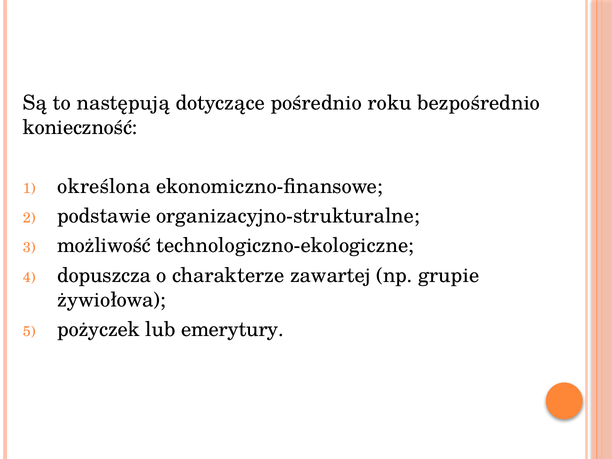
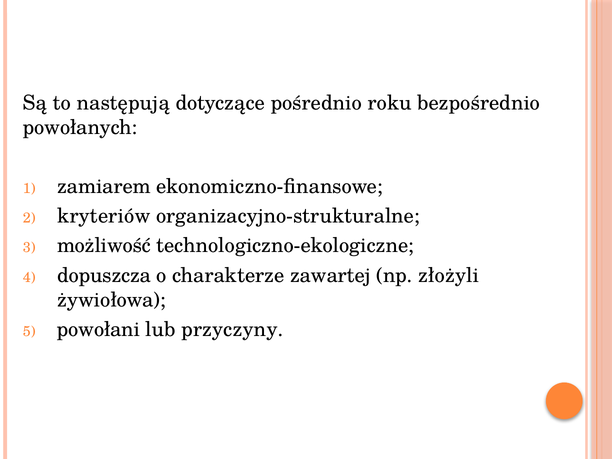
konieczność: konieczność -> powołanych (80, 127)
określona: określona -> zamiarem (104, 187)
podstawie: podstawie -> kryteriów (104, 216)
grupie: grupie -> złożyli (449, 275)
pożyczek: pożyczek -> powołani (99, 329)
emerytury: emerytury -> przyczyny (232, 329)
